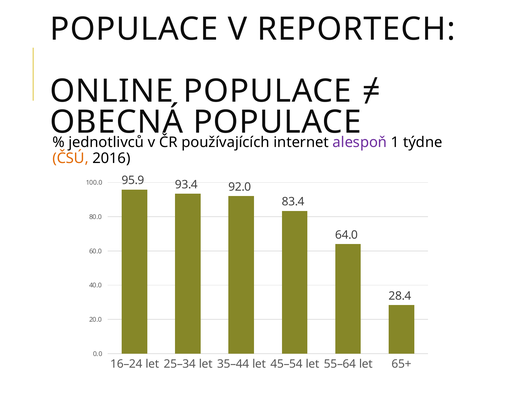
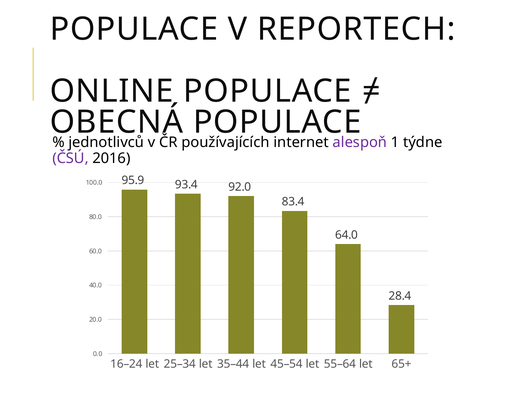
ČSÚ colour: orange -> purple (71, 159)
